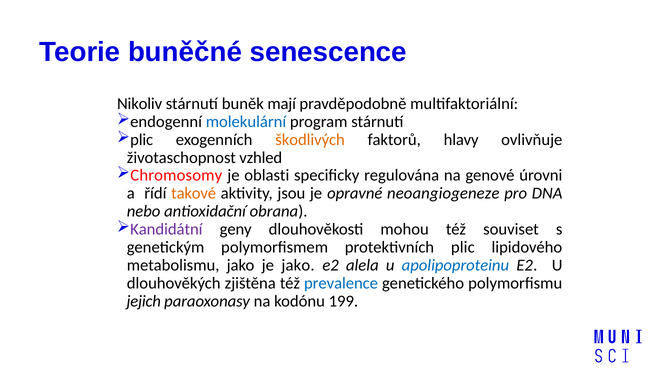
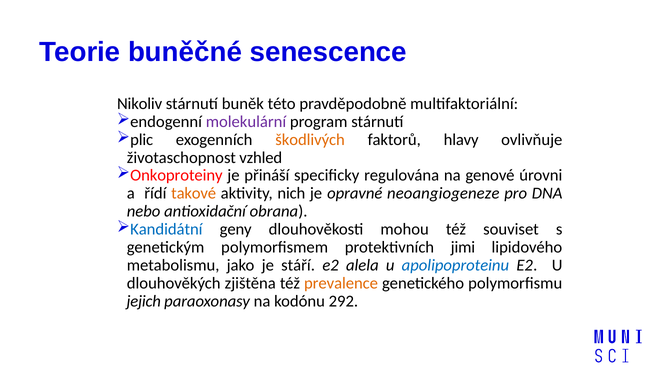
mají: mají -> této (282, 104)
molekulární colour: blue -> purple (246, 122)
Chromosomy: Chromosomy -> Onkoproteiny (176, 176)
oblasti: oblasti -> přináší (267, 176)
jsou: jsou -> nich (291, 194)
Kandidátní colour: purple -> blue (166, 230)
protektivních plic: plic -> jimi (463, 248)
je jako: jako -> stáří (298, 266)
prevalence colour: blue -> orange (341, 284)
199: 199 -> 292 (343, 302)
